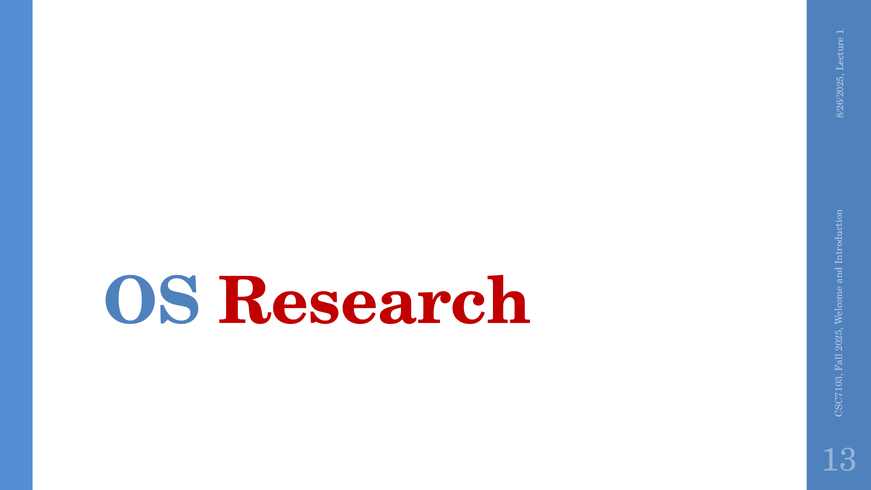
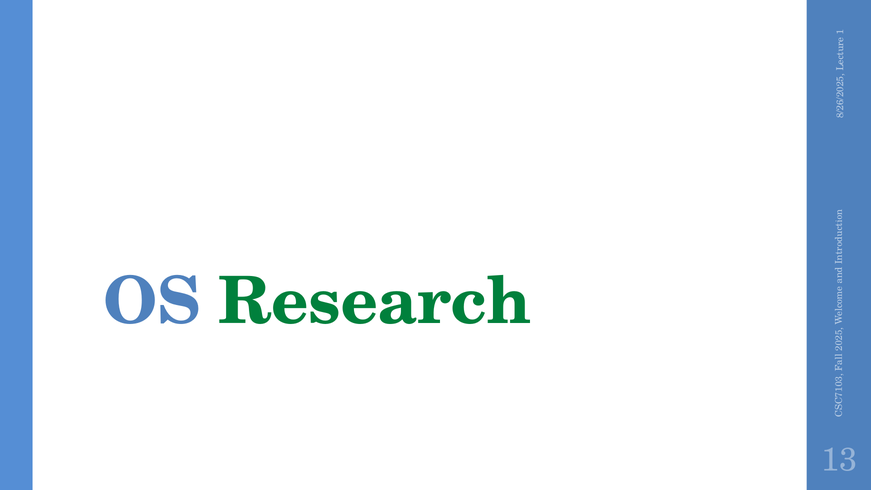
Research colour: red -> green (375, 302)
